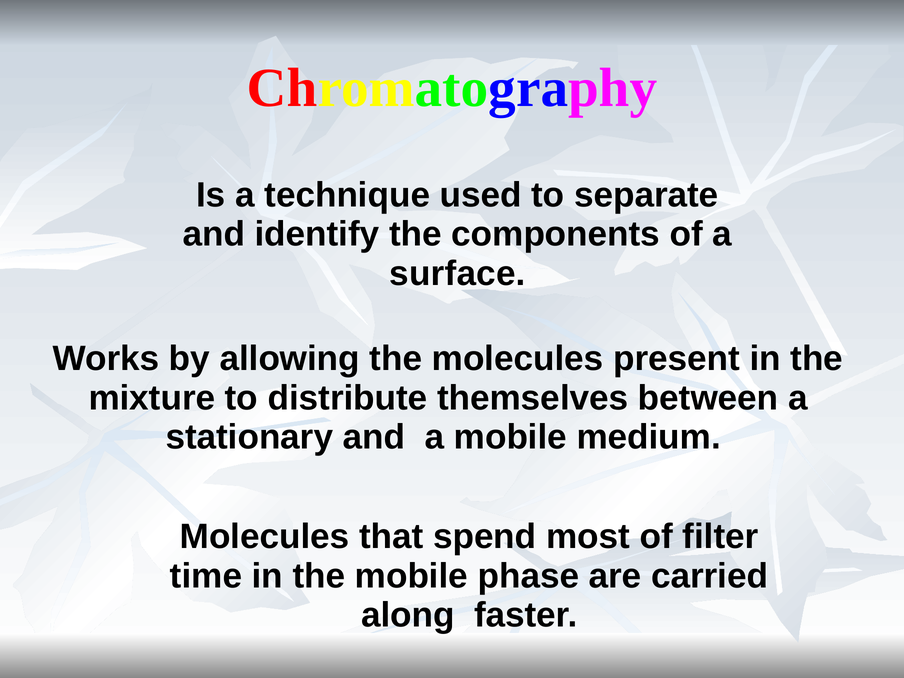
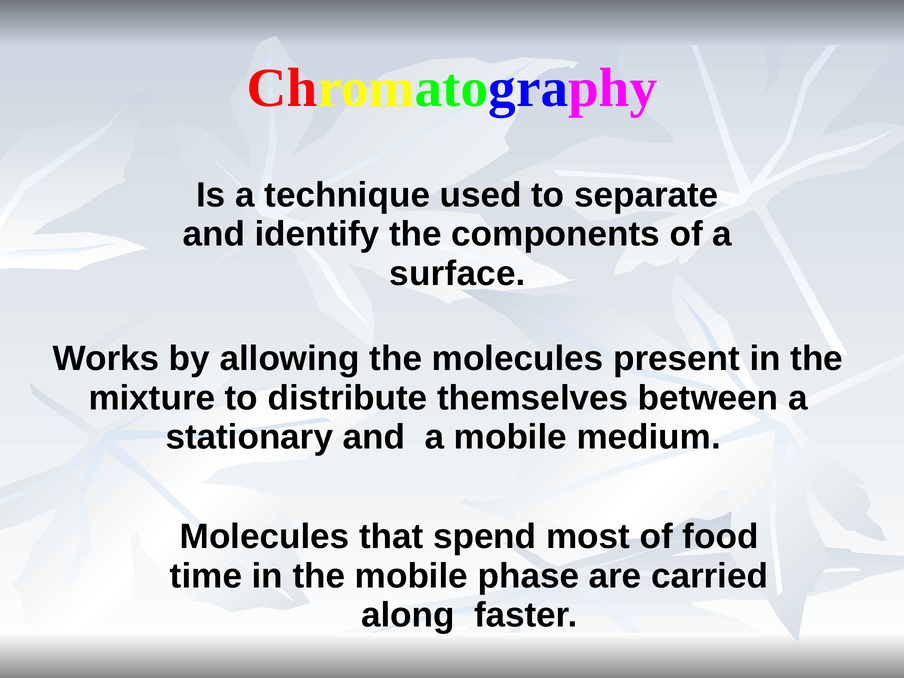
filter: filter -> food (720, 537)
